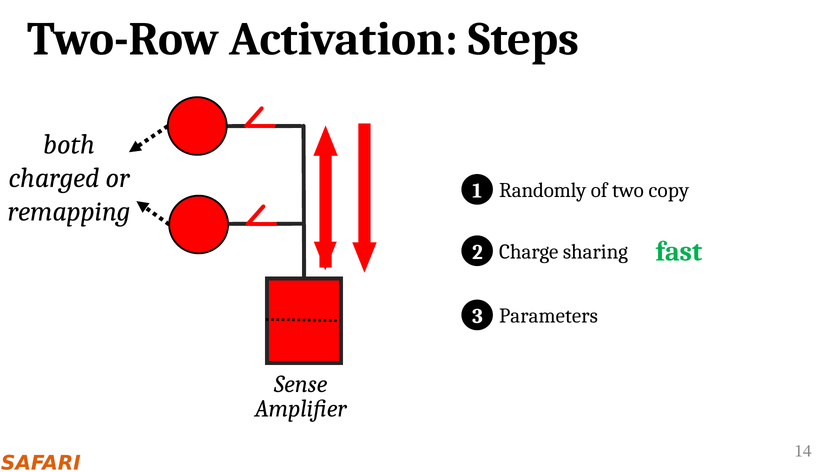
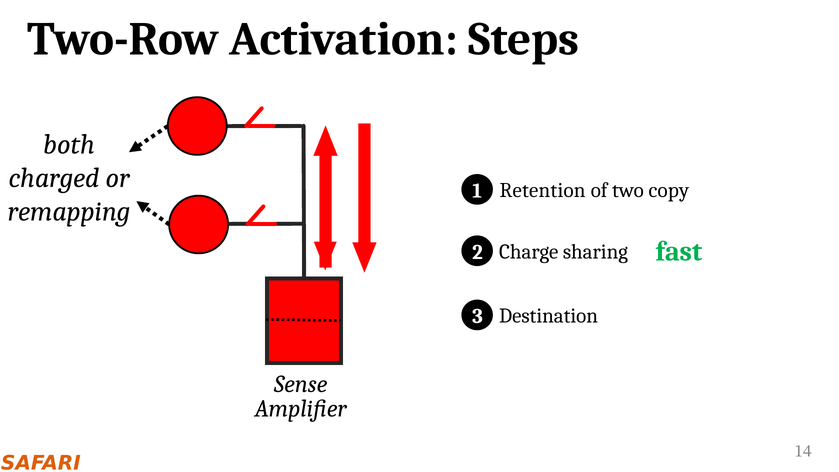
Randomly: Randomly -> Retention (543, 190)
Parameters: Parameters -> Destination (549, 316)
